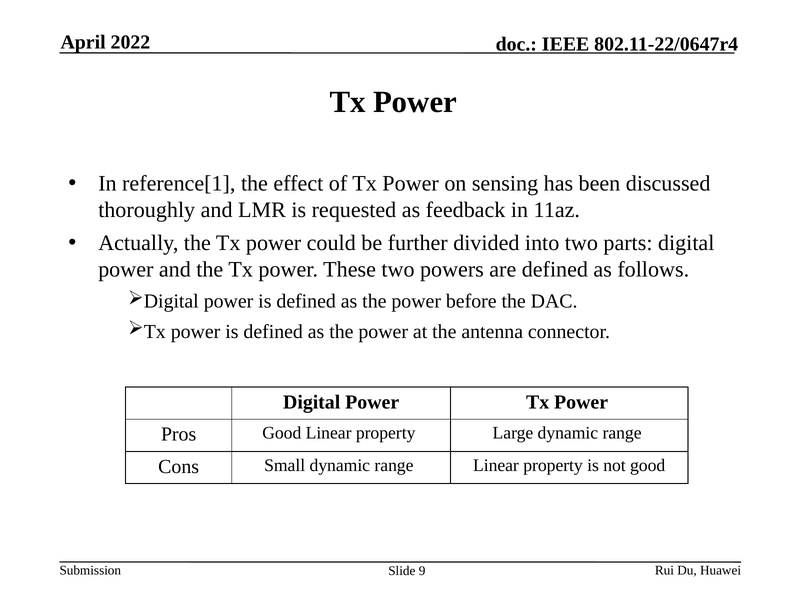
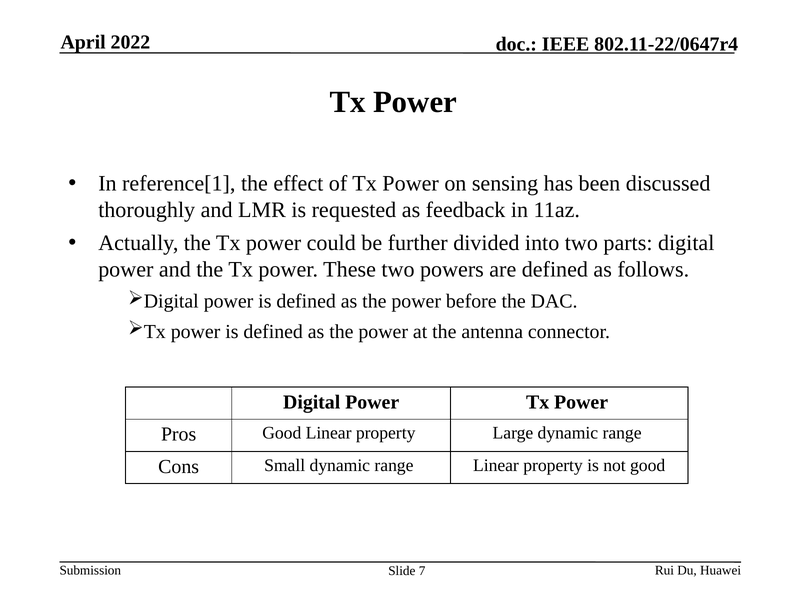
9: 9 -> 7 (422, 571)
